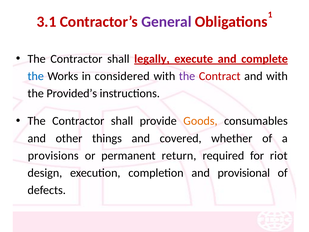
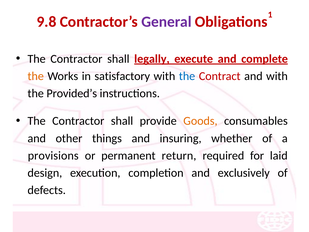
3.1: 3.1 -> 9.8 (46, 22)
the colour: blue -> orange (36, 76)
considered: considered -> satisfactory (122, 76)
the colour: purple -> blue (187, 76)
covered: covered -> insuring (181, 138)
riot: riot -> laid (279, 155)
provisional: provisional -> exclusively (244, 173)
